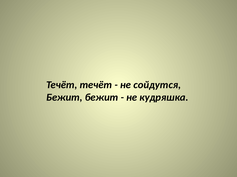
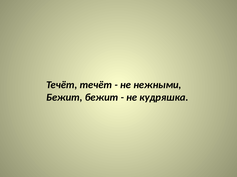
сойдутся: сойдутся -> нежными (157, 85)
